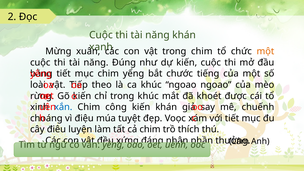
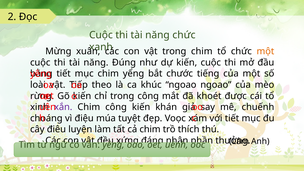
năng khán: khán -> chức (184, 35)
trong khúc: khúc -> công (148, 96)
xắn colour: blue -> purple (63, 107)
